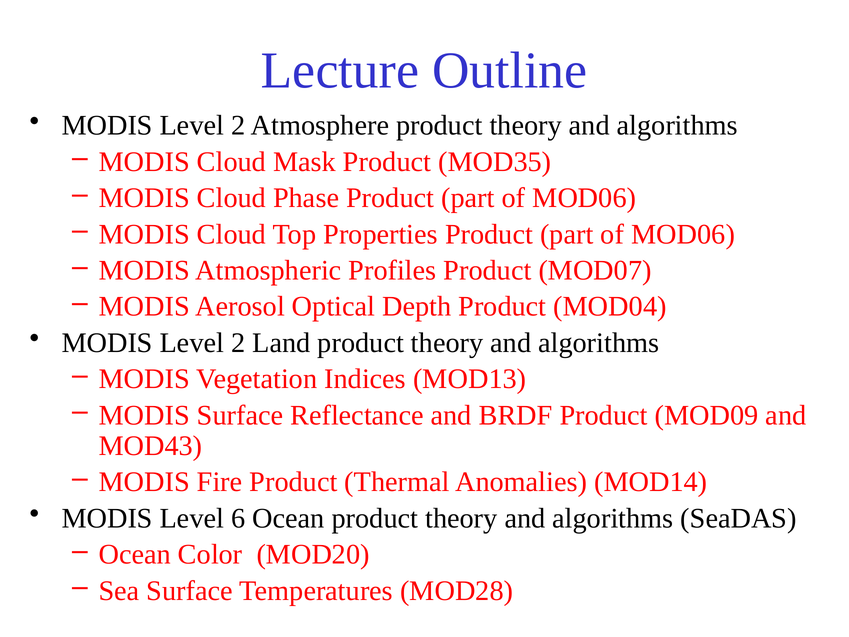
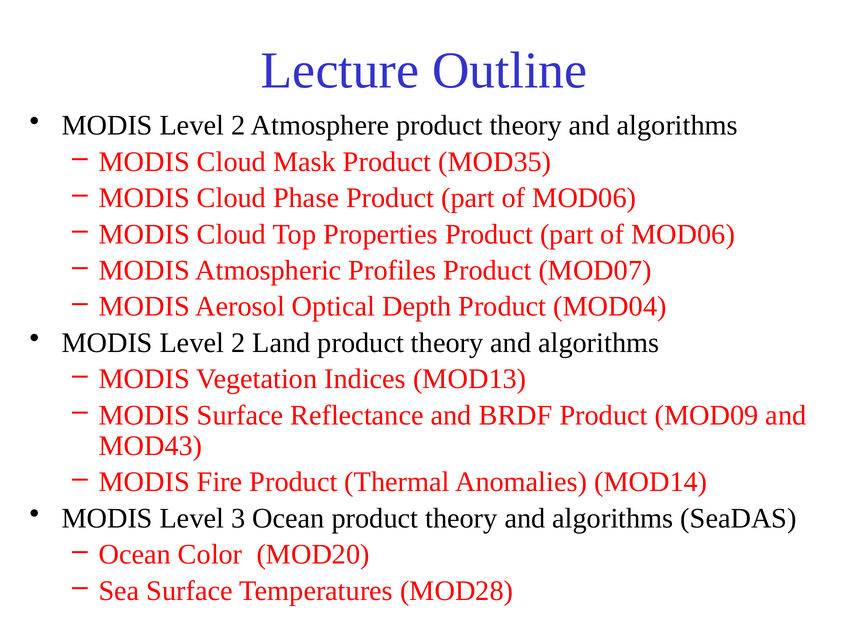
6: 6 -> 3 (238, 518)
